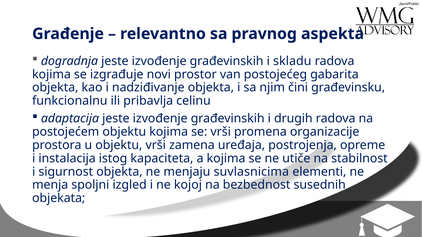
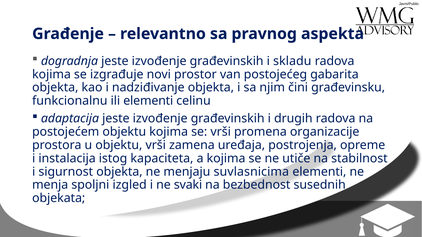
ili pribavlja: pribavlja -> elementi (148, 101)
kojoj: kojoj -> svaki (188, 185)
